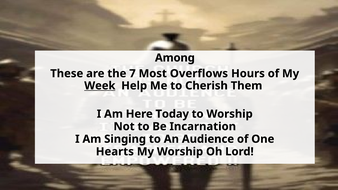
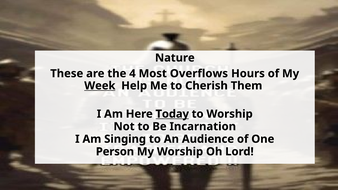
Among: Among -> Nature (175, 58)
7: 7 -> 4 (132, 74)
Today underline: none -> present (172, 114)
Hearts: Hearts -> Person (115, 152)
